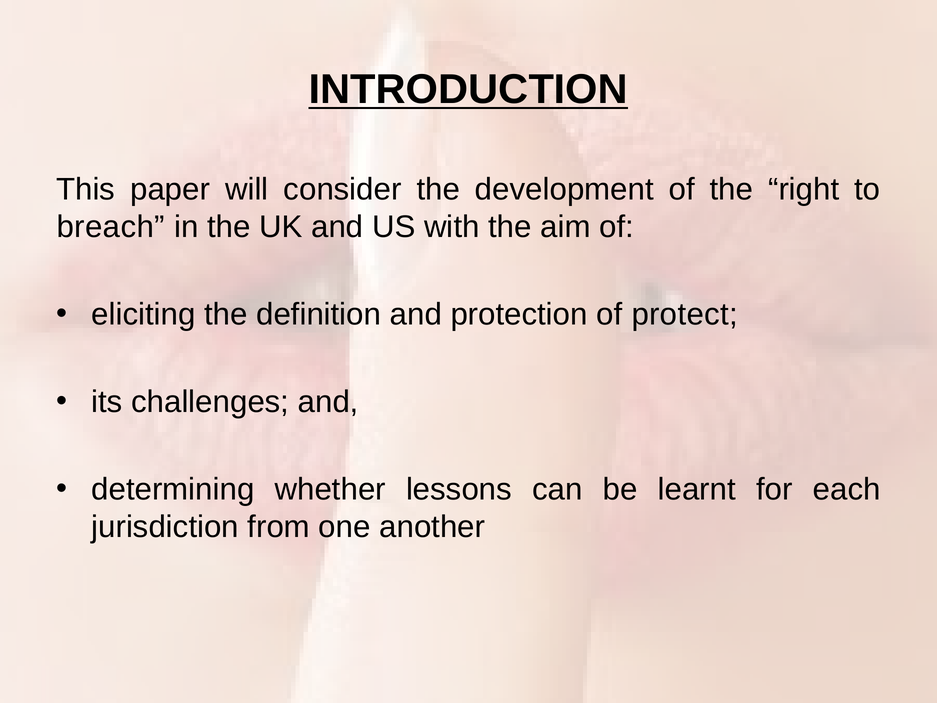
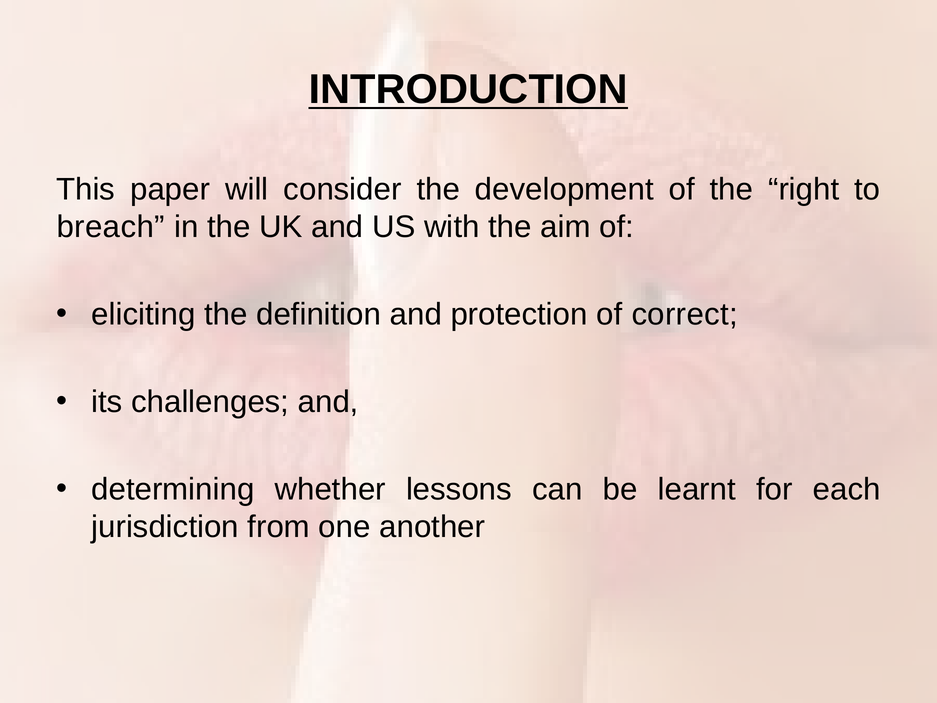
protect: protect -> correct (685, 315)
